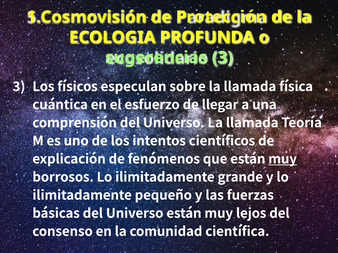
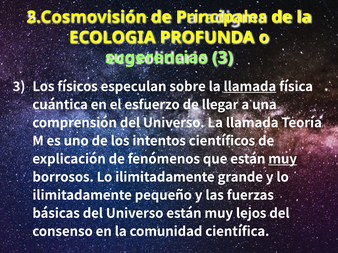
1.Cosmovisión: 1.Cosmovisión -> 2.Cosmovisión (86, 17)
Protección: Protección -> Principales (221, 17)
llamada underline: none -> present (250, 87)
